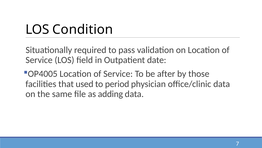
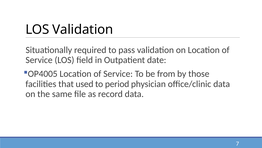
LOS Condition: Condition -> Validation (83, 29)
after: after -> from (166, 74)
adding: adding -> record (110, 94)
